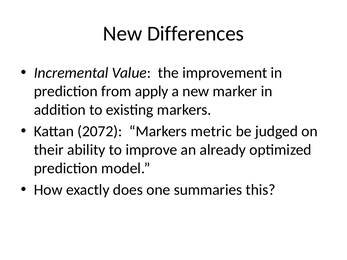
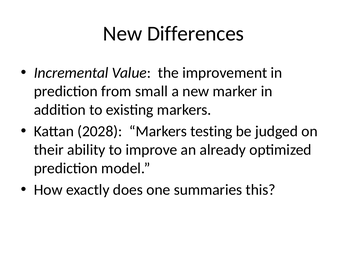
apply: apply -> small (152, 91)
2072: 2072 -> 2028 (100, 131)
metric: metric -> testing (211, 131)
